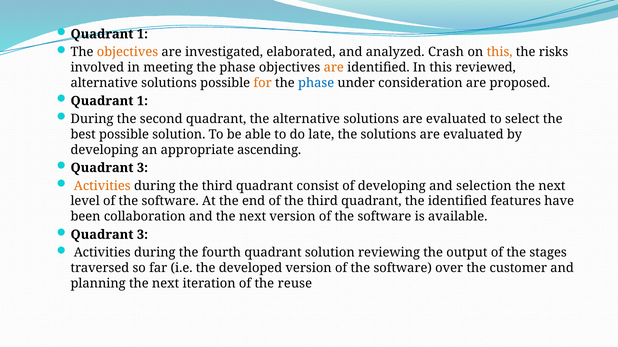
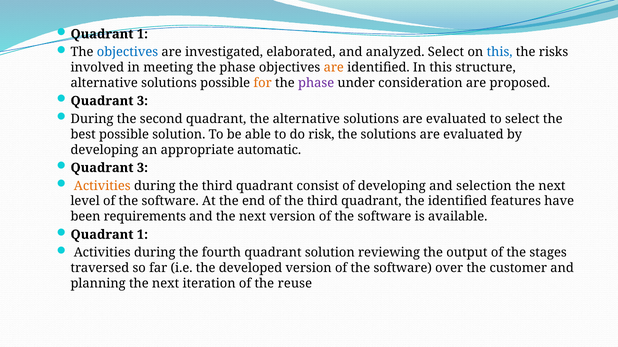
objectives colour: orange -> blue (127, 52)
analyzed Crash: Crash -> Select (446, 52)
this colour: orange -> blue (500, 52)
reviewed: reviewed -> structure (486, 68)
phase colour: blue -> purple (316, 83)
1: 1 -> 3 (142, 101)
late: late -> risk (321, 135)
ascending: ascending -> automatic (269, 150)
collaboration: collaboration -> requirements (145, 217)
3: 3 -> 1 (142, 235)
